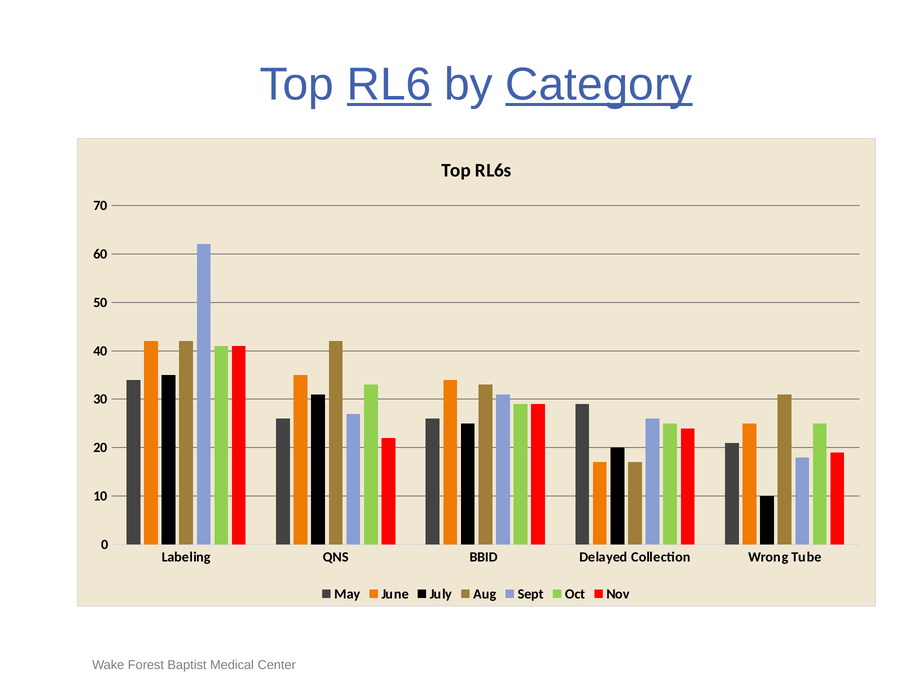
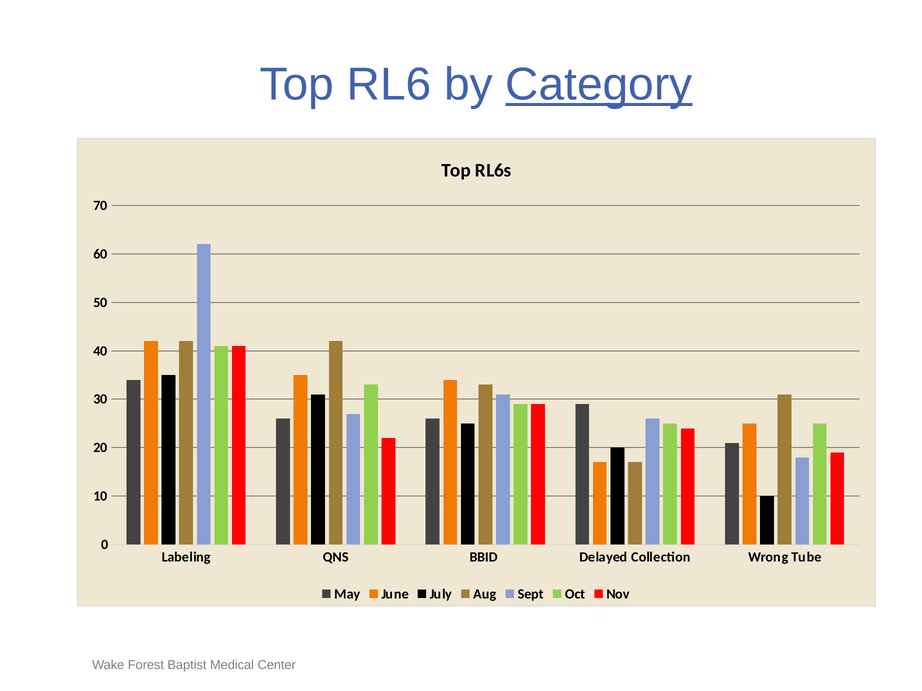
RL6 underline: present -> none (389, 85)
